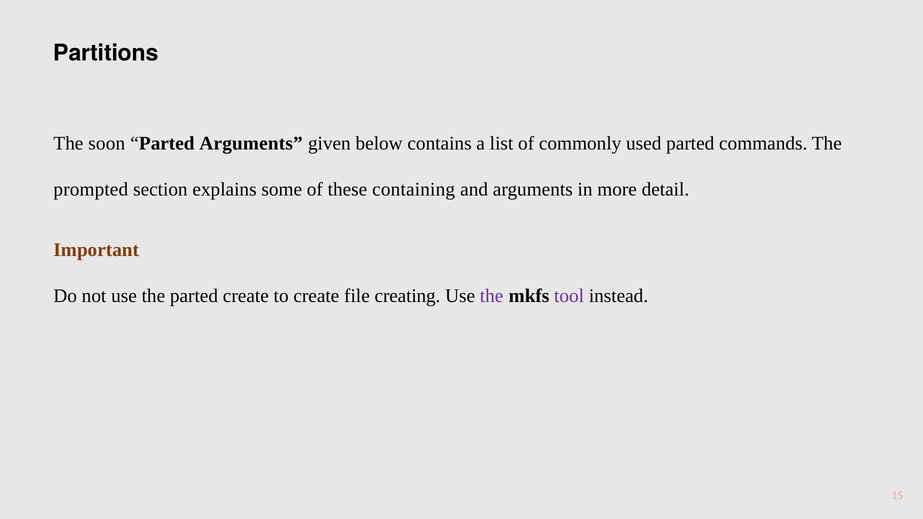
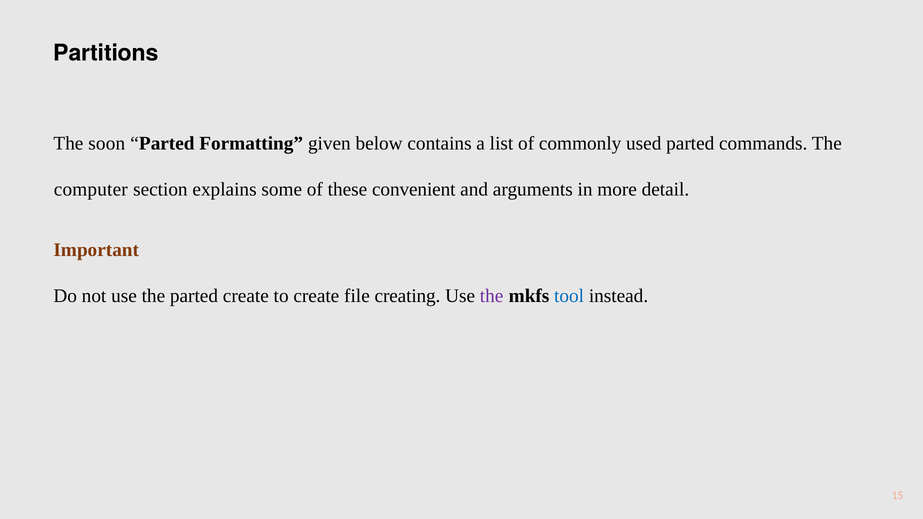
Parted Arguments: Arguments -> Formatting (251, 143)
prompted: prompted -> computer (91, 189)
containing: containing -> convenient (414, 189)
tool colour: purple -> blue (569, 296)
